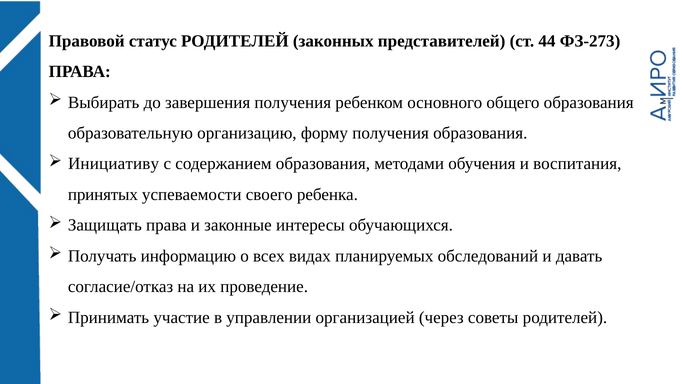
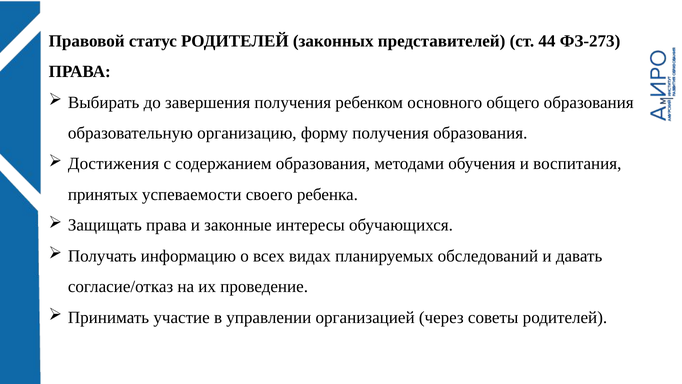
Инициативу: Инициативу -> Достижения (114, 164)
